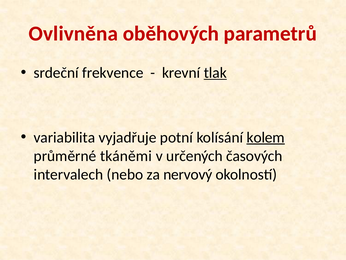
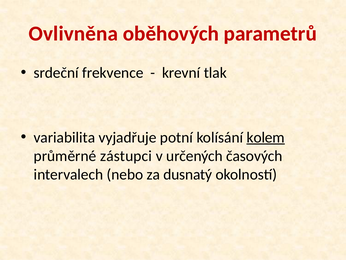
tlak underline: present -> none (215, 73)
tkáněmi: tkáněmi -> zástupci (126, 156)
nervový: nervový -> dusnatý (188, 174)
